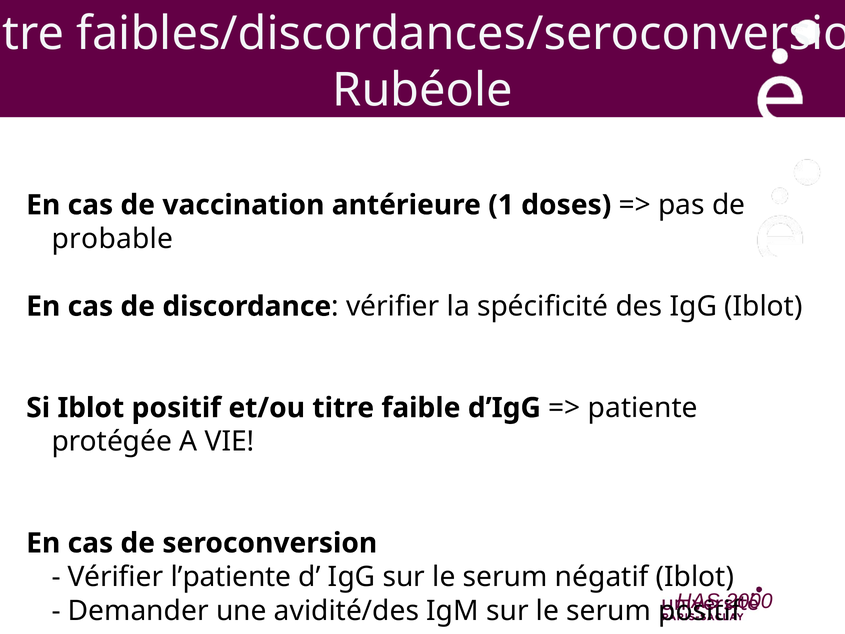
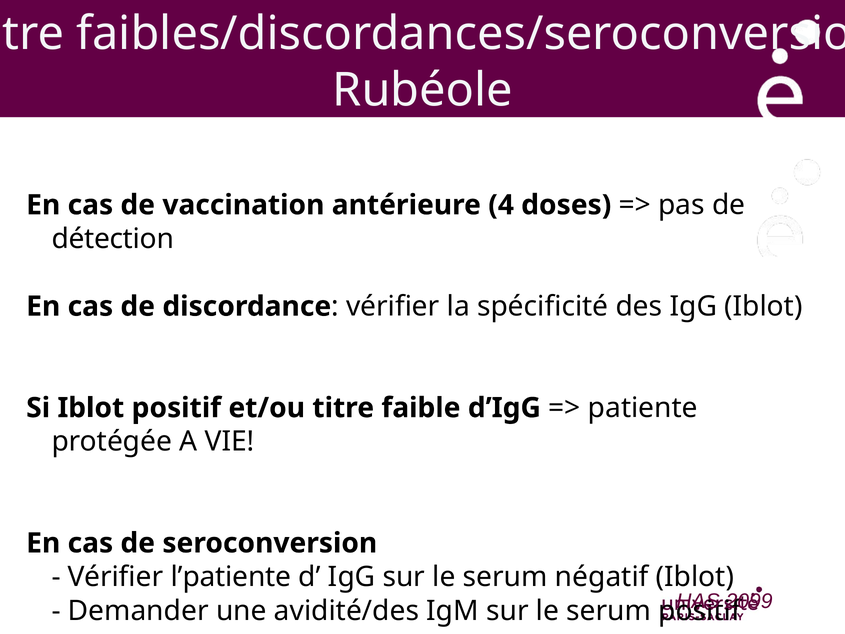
1: 1 -> 4 (501, 205)
probable: probable -> détection (113, 239)
2000: 2000 -> 2099 (749, 601)
